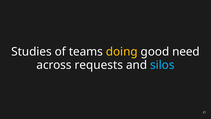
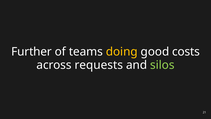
Studies: Studies -> Further (32, 52)
need: need -> costs (186, 52)
silos colour: light blue -> light green (162, 65)
